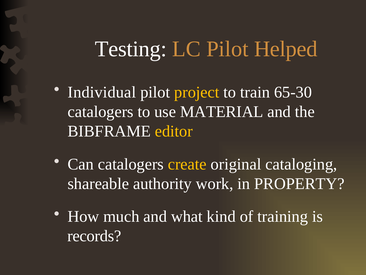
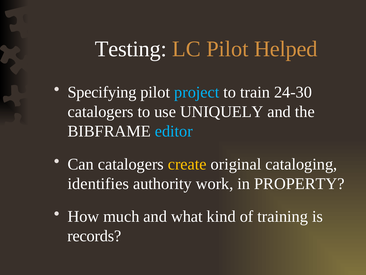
Individual: Individual -> Specifying (102, 92)
project colour: yellow -> light blue (197, 92)
65-30: 65-30 -> 24-30 (293, 92)
MATERIAL: MATERIAL -> UNIQUELY (222, 112)
editor colour: yellow -> light blue (174, 131)
shareable: shareable -> identifies (98, 183)
